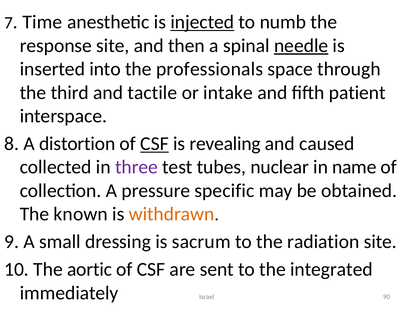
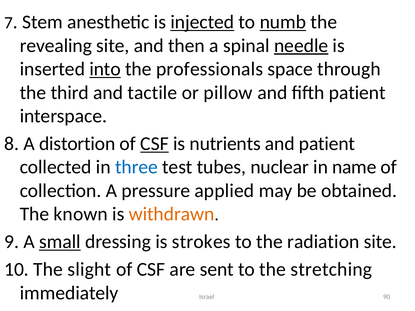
Time: Time -> Stem (42, 22)
numb underline: none -> present (283, 22)
response: response -> revealing (56, 46)
into underline: none -> present (105, 69)
intake: intake -> pillow (228, 93)
revealing: revealing -> nutrients (225, 144)
and caused: caused -> patient (327, 144)
three colour: purple -> blue (136, 167)
specific: specific -> applied (224, 191)
small underline: none -> present (60, 242)
sacrum: sacrum -> strokes (201, 242)
aortic: aortic -> slight (89, 270)
integrated: integrated -> stretching (331, 270)
